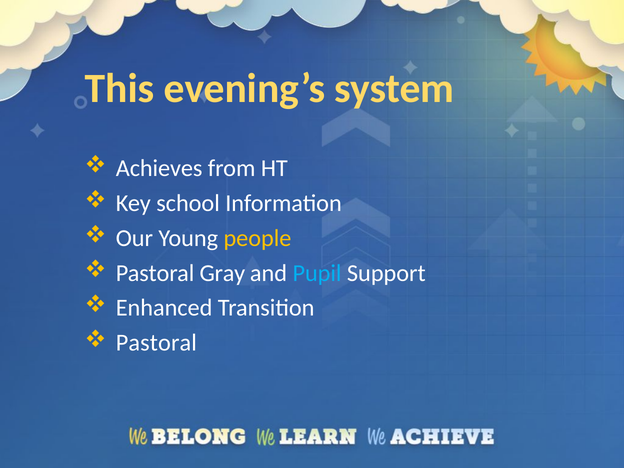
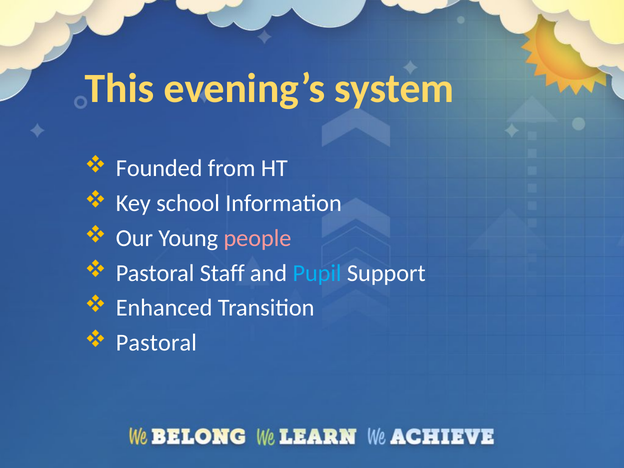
Achieves: Achieves -> Founded (159, 168)
people colour: yellow -> pink (257, 238)
Gray: Gray -> Staff (222, 273)
